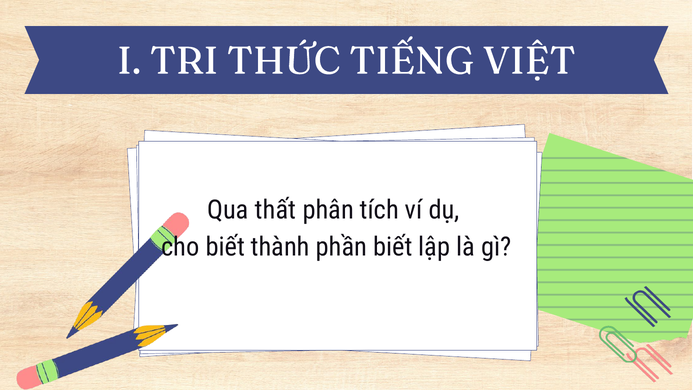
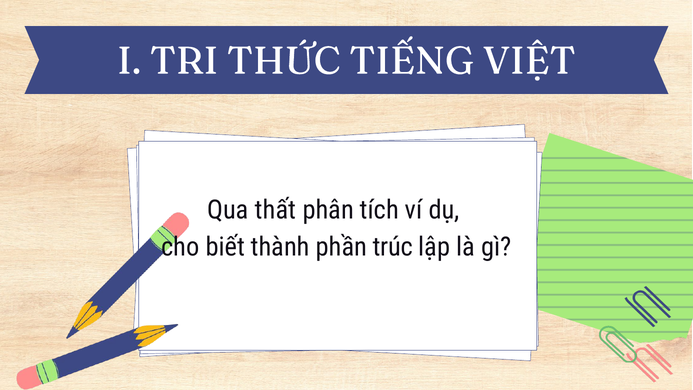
phần biết: biết -> trúc (393, 247)
